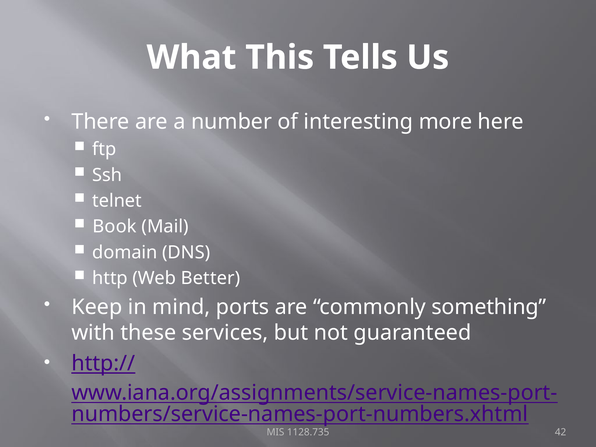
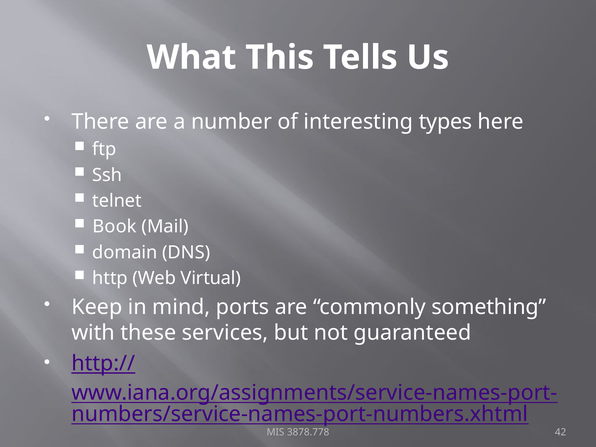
more: more -> types (446, 122)
Better: Better -> Virtual (211, 278)
1128.735: 1128.735 -> 3878.778 (308, 432)
